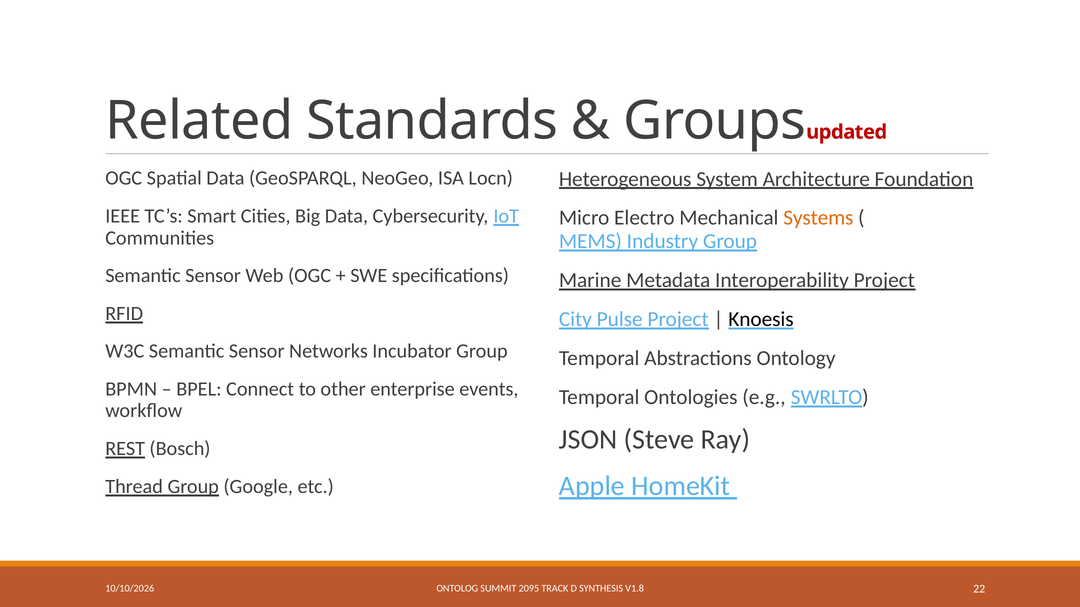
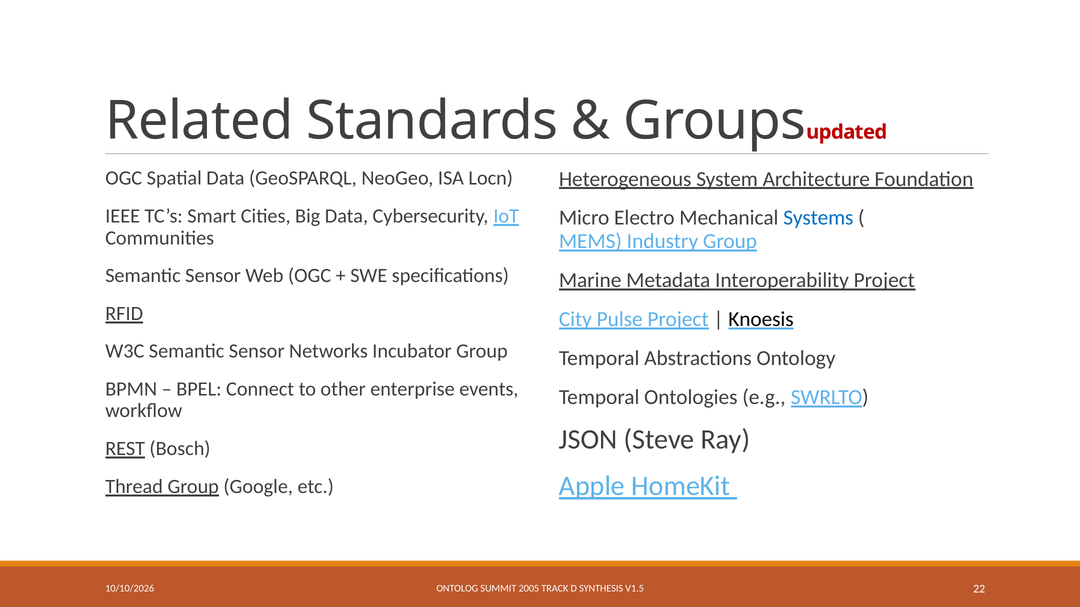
Systems colour: orange -> blue (818, 218)
2095: 2095 -> 2005 (529, 589)
V1.8: V1.8 -> V1.5 (635, 589)
